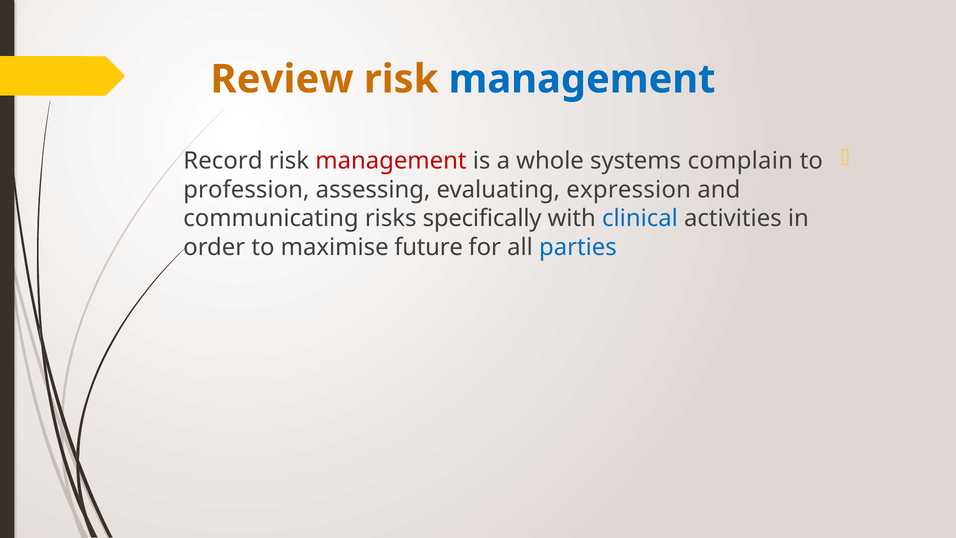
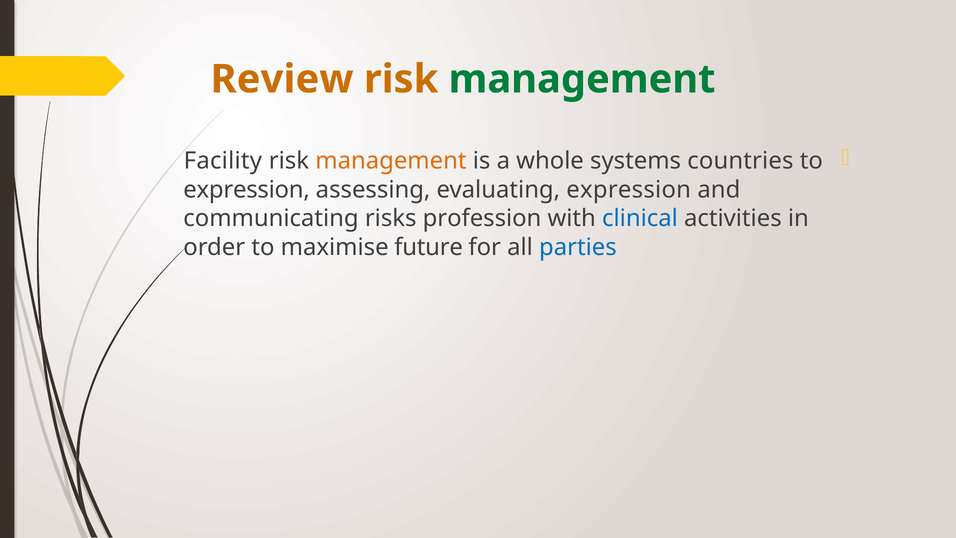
management colour: blue -> green (582, 79)
Record: Record -> Facility (223, 161)
management colour: red -> orange (391, 161)
complain: complain -> countries (740, 161)
profession: profession -> expression (247, 190)
specifically: specifically -> profession (482, 218)
